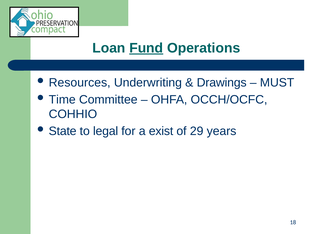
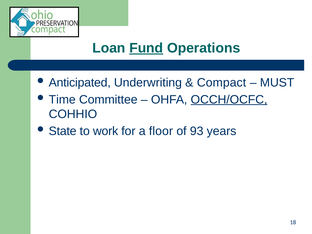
Resources: Resources -> Anticipated (80, 82)
Drawings: Drawings -> Compact (222, 82)
OCCH/OCFC underline: none -> present (229, 99)
legal: legal -> work (106, 131)
exist: exist -> floor (161, 131)
29: 29 -> 93 (197, 131)
